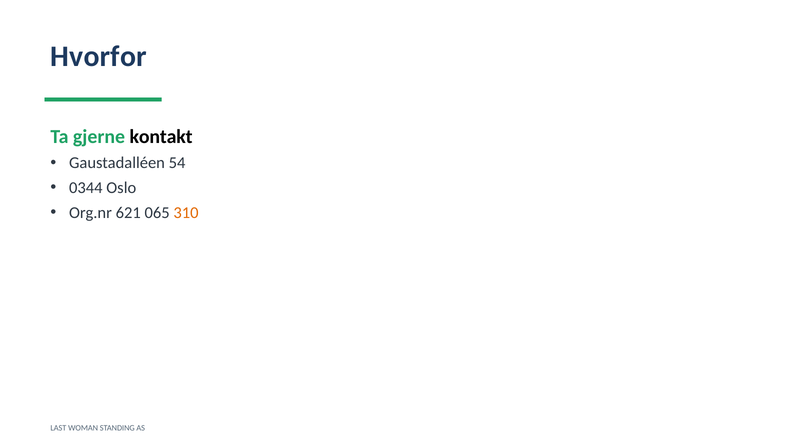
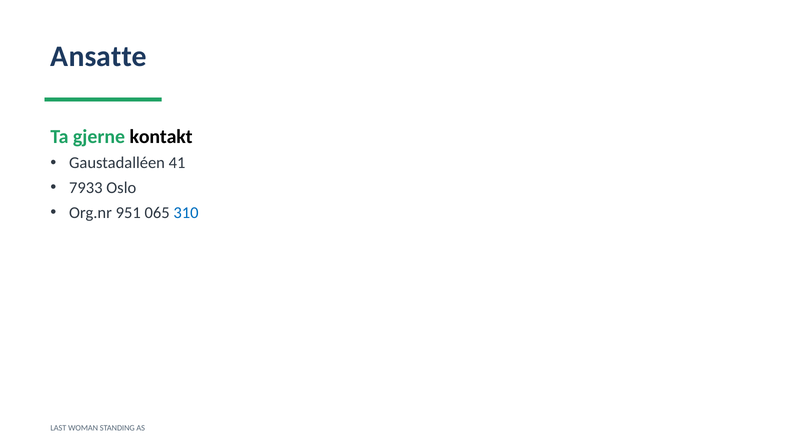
Hvorfor: Hvorfor -> Ansatte (99, 57)
54: 54 -> 41 (177, 163)
0344: 0344 -> 7933 (86, 188)
621: 621 -> 951 (128, 213)
310 colour: orange -> blue (186, 213)
